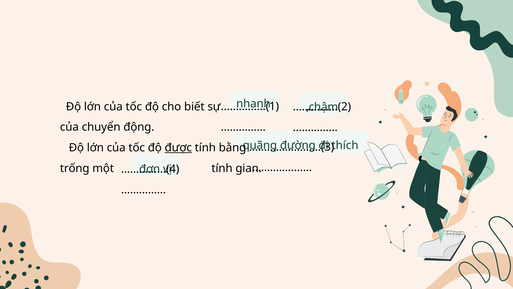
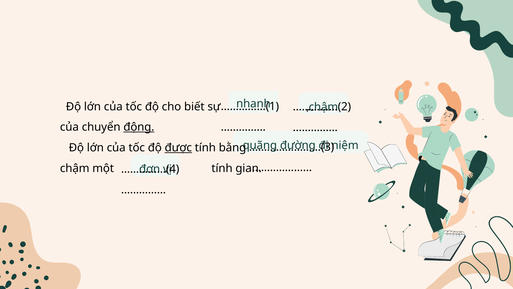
động underline: none -> present (139, 127)
thích: thích -> niệm (345, 145)
trống: trống -> chậm (75, 168)
